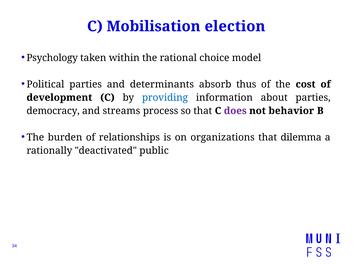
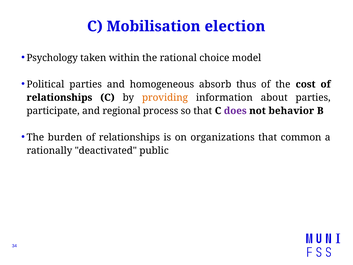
determinants: determinants -> homogeneous (162, 84)
development: development -> relationships (59, 97)
providing colour: blue -> orange (165, 97)
democracy: democracy -> participate (53, 111)
streams: streams -> regional (122, 111)
dilemma: dilemma -> common (301, 137)
